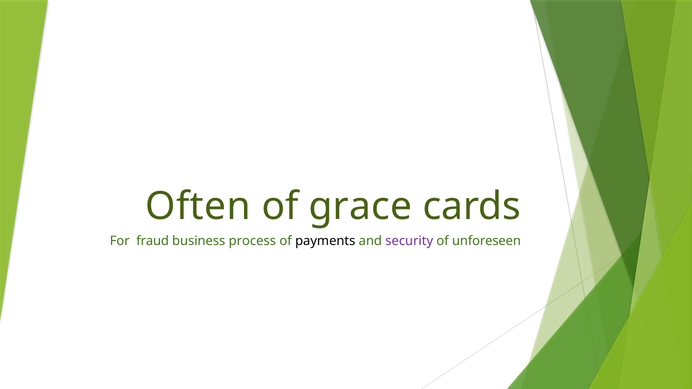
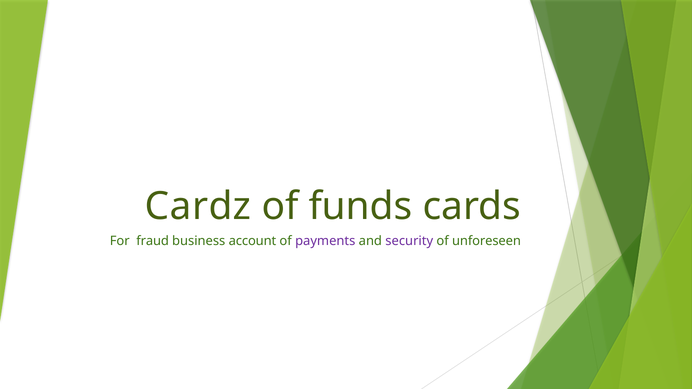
Often: Often -> Cardz (198, 207)
grace: grace -> funds (361, 207)
process: process -> account (252, 241)
payments colour: black -> purple (325, 241)
